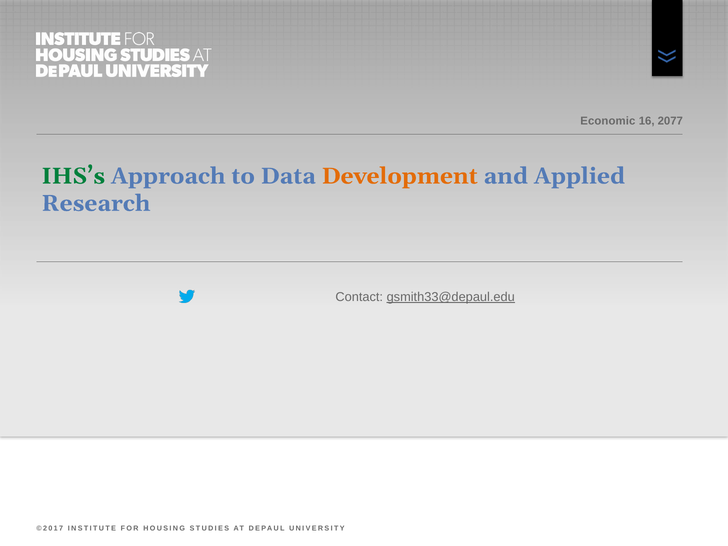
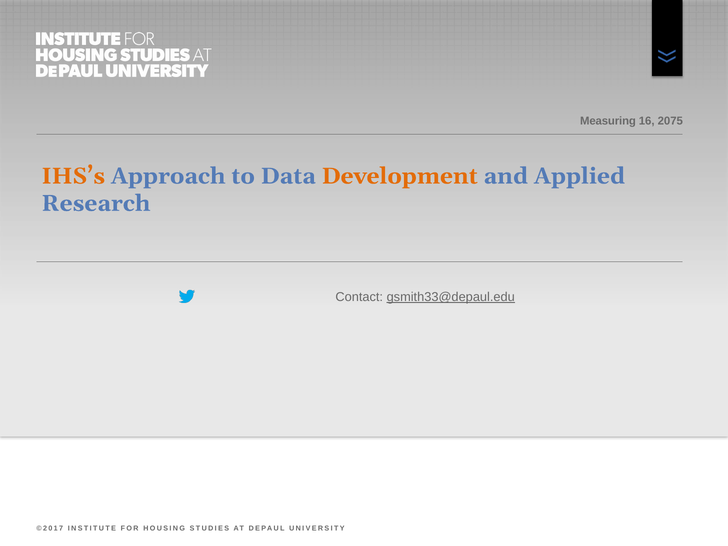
Economic: Economic -> Measuring (608, 121)
2077: 2077 -> 2075 (670, 121)
IHS’s colour: green -> orange (73, 176)
